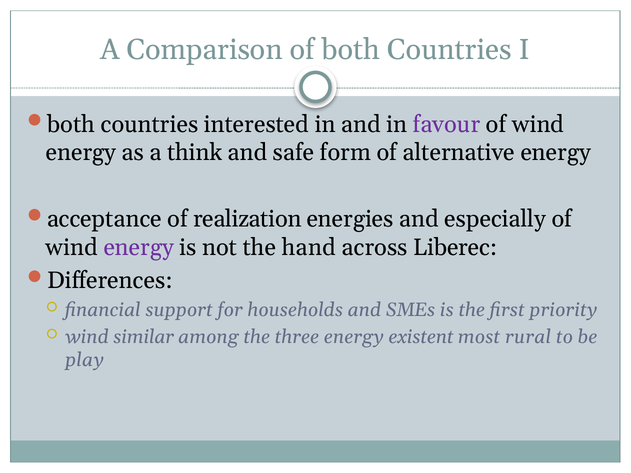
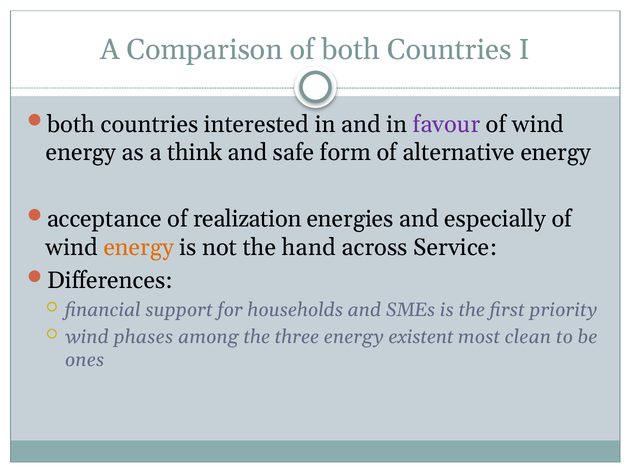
energy colour: purple -> orange (139, 248)
Liberec: Liberec -> Service (455, 248)
similar: similar -> phases (143, 337)
rural: rural -> clean (528, 337)
play: play -> ones (85, 360)
